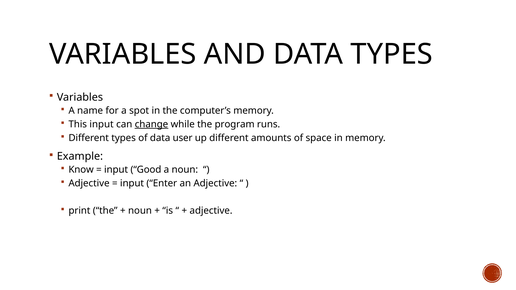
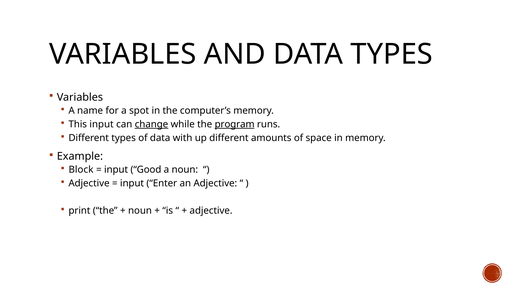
program underline: none -> present (235, 124)
user: user -> with (183, 138)
Know: Know -> Block (81, 170)
